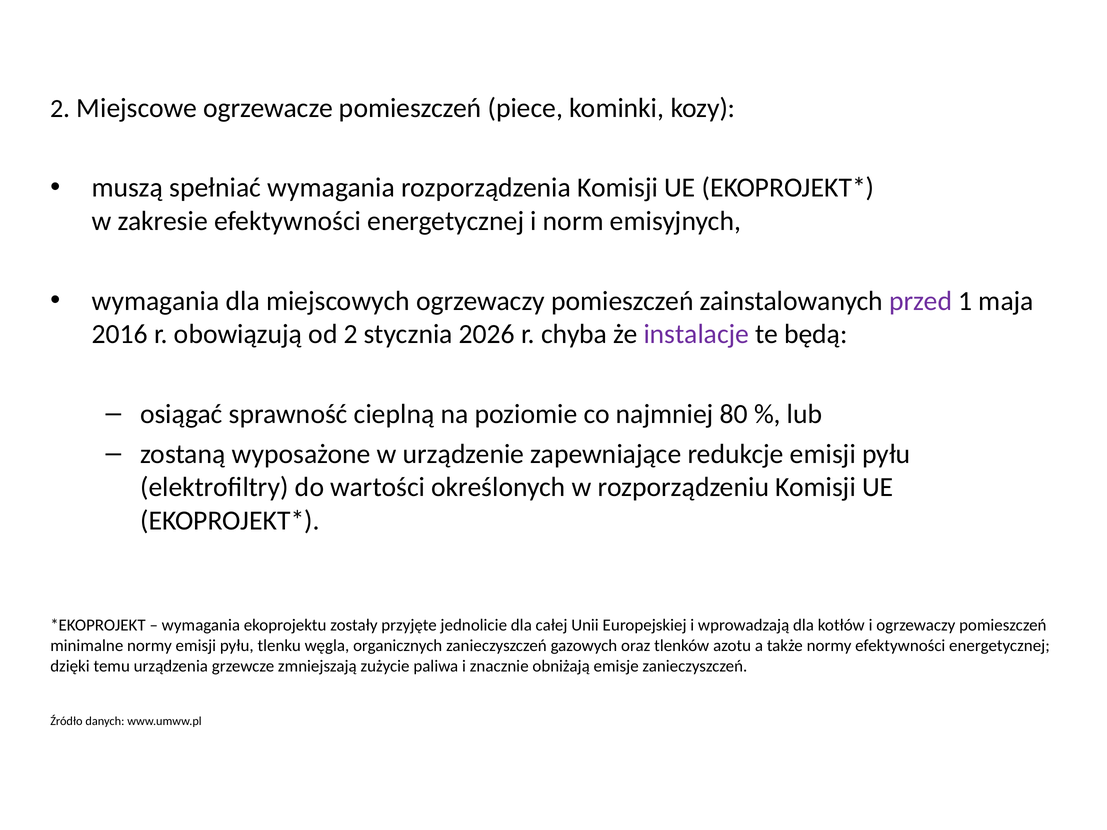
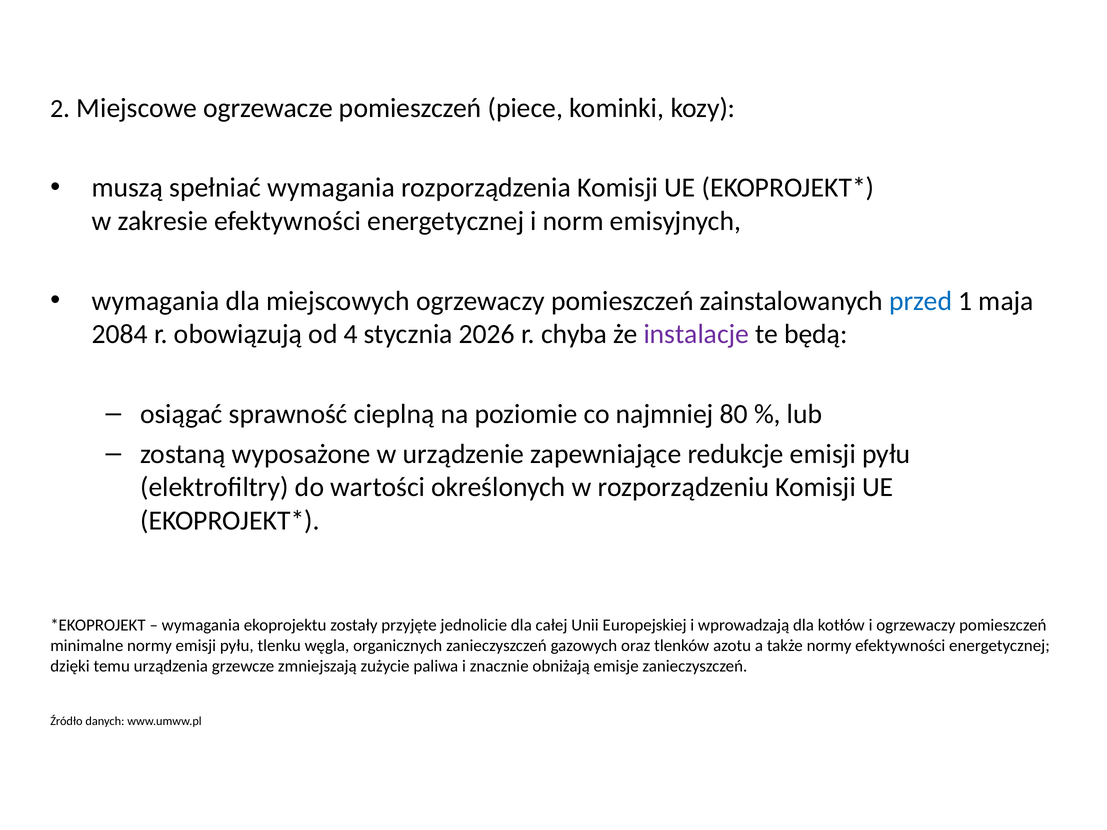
przed colour: purple -> blue (921, 301)
2016: 2016 -> 2084 (120, 334)
od 2: 2 -> 4 (351, 334)
